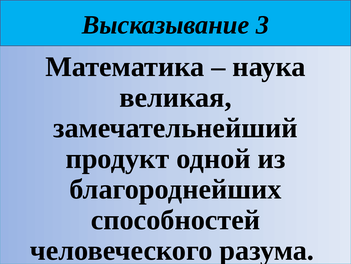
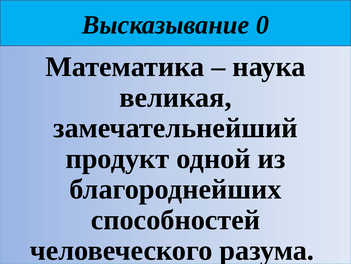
3: 3 -> 0 (262, 25)
